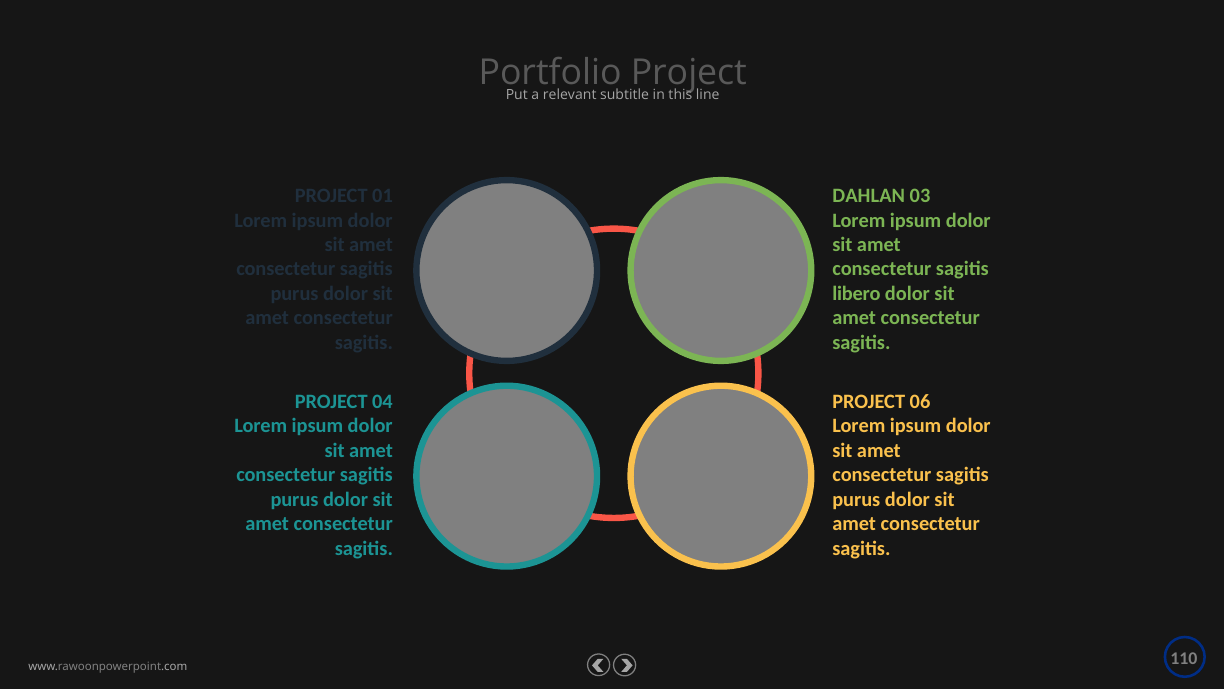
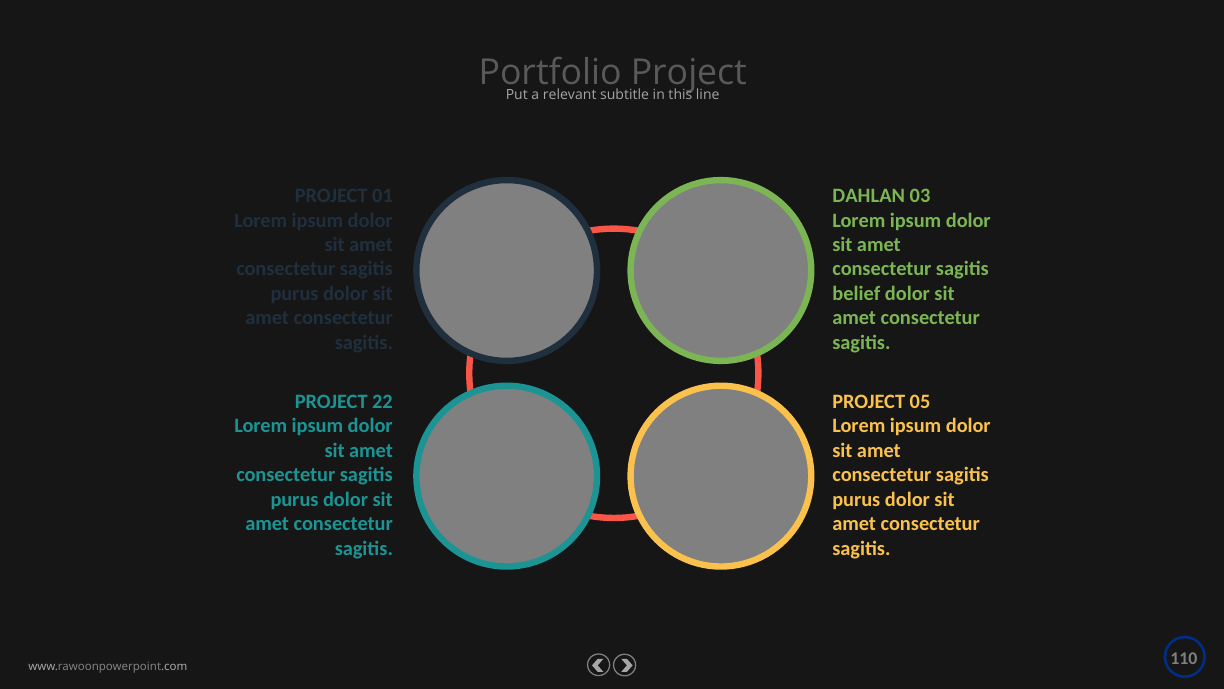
libero: libero -> belief (856, 294)
04: 04 -> 22 (382, 401)
06: 06 -> 05 (920, 401)
